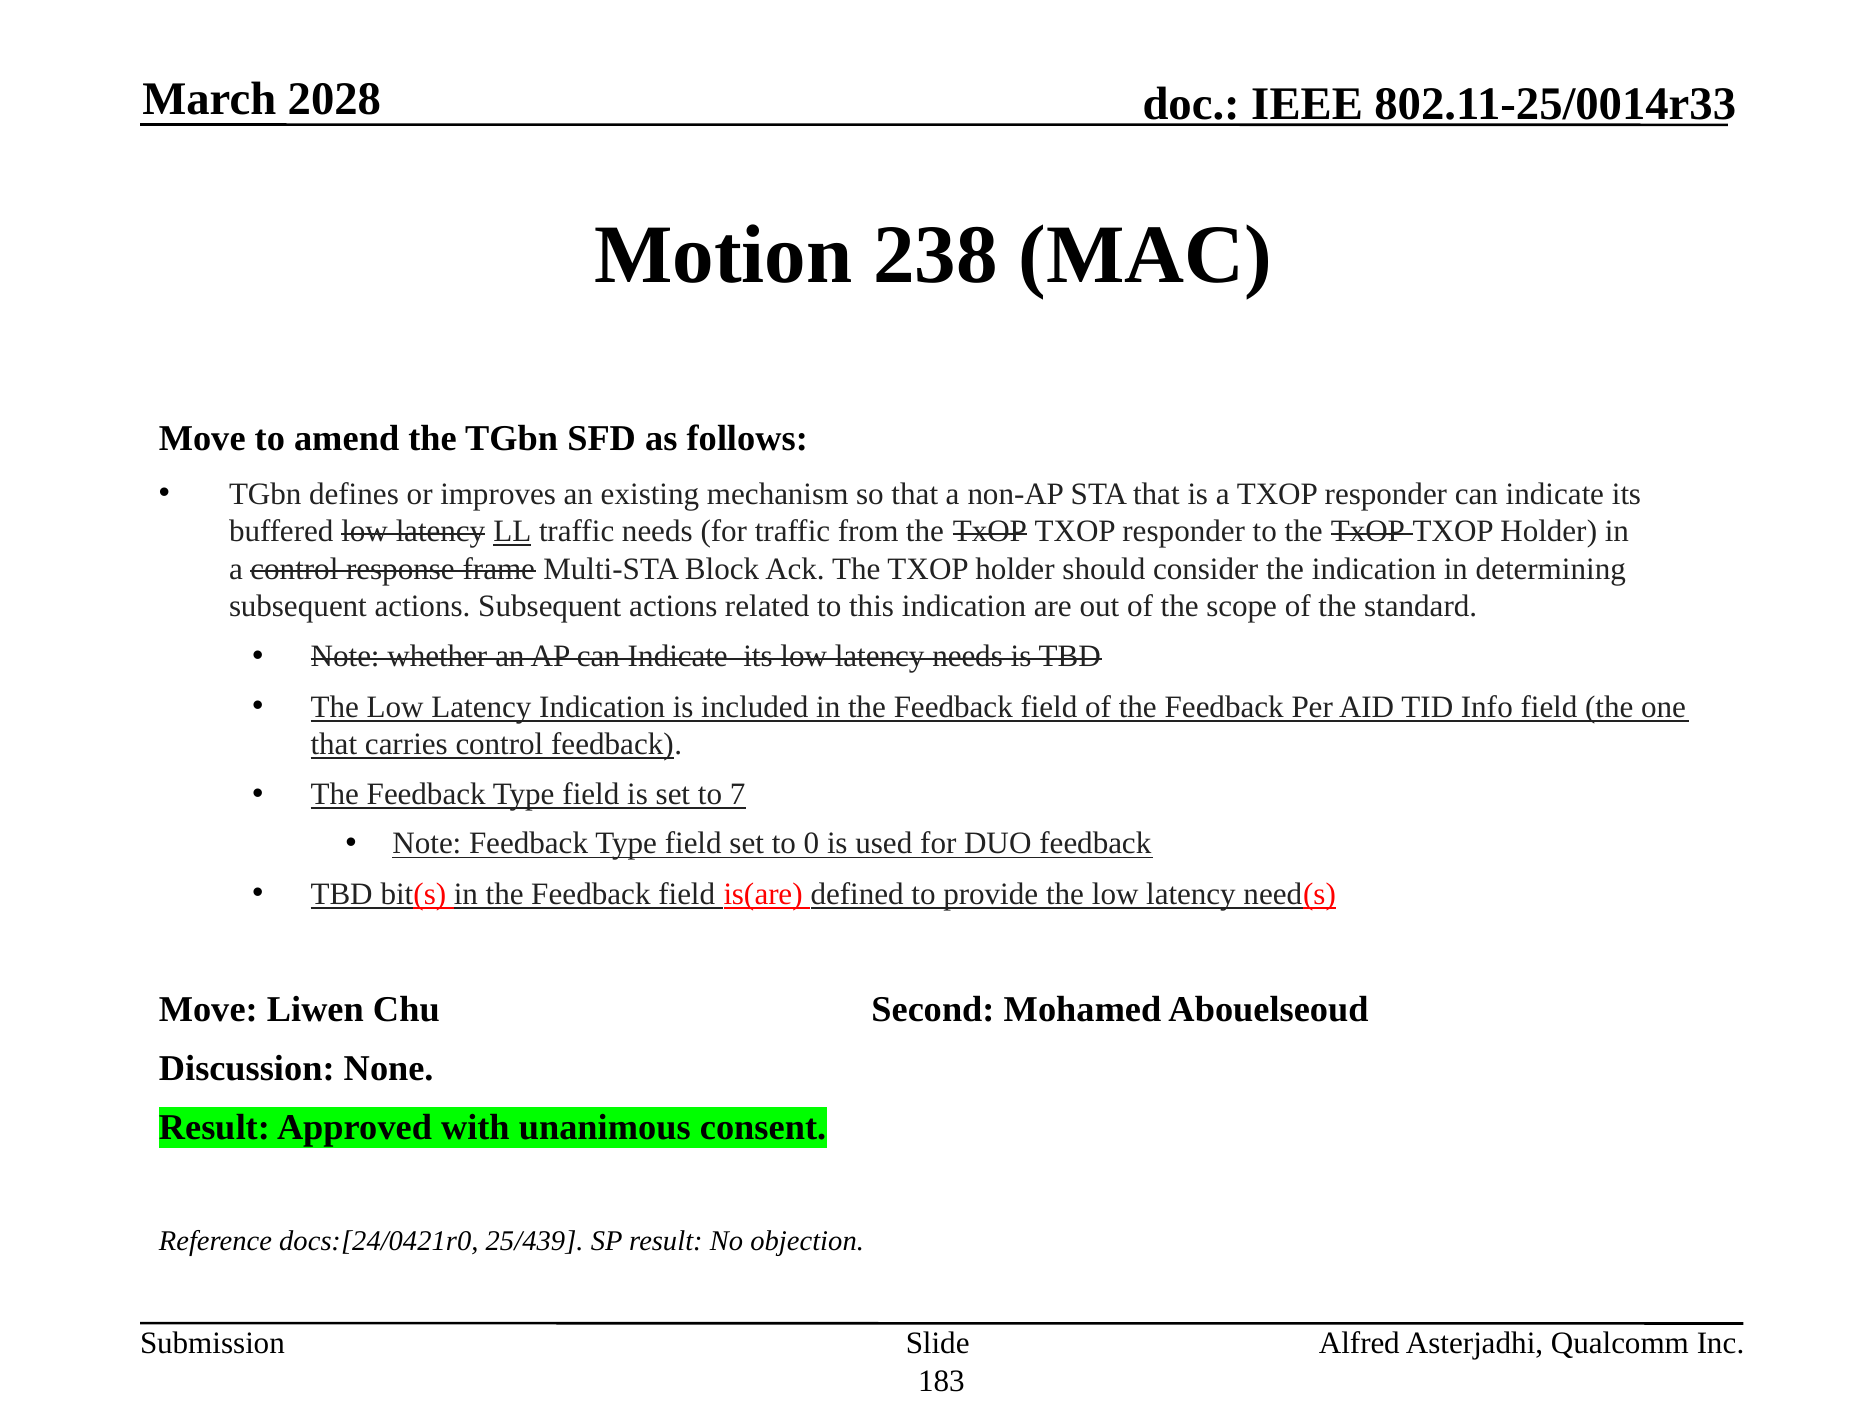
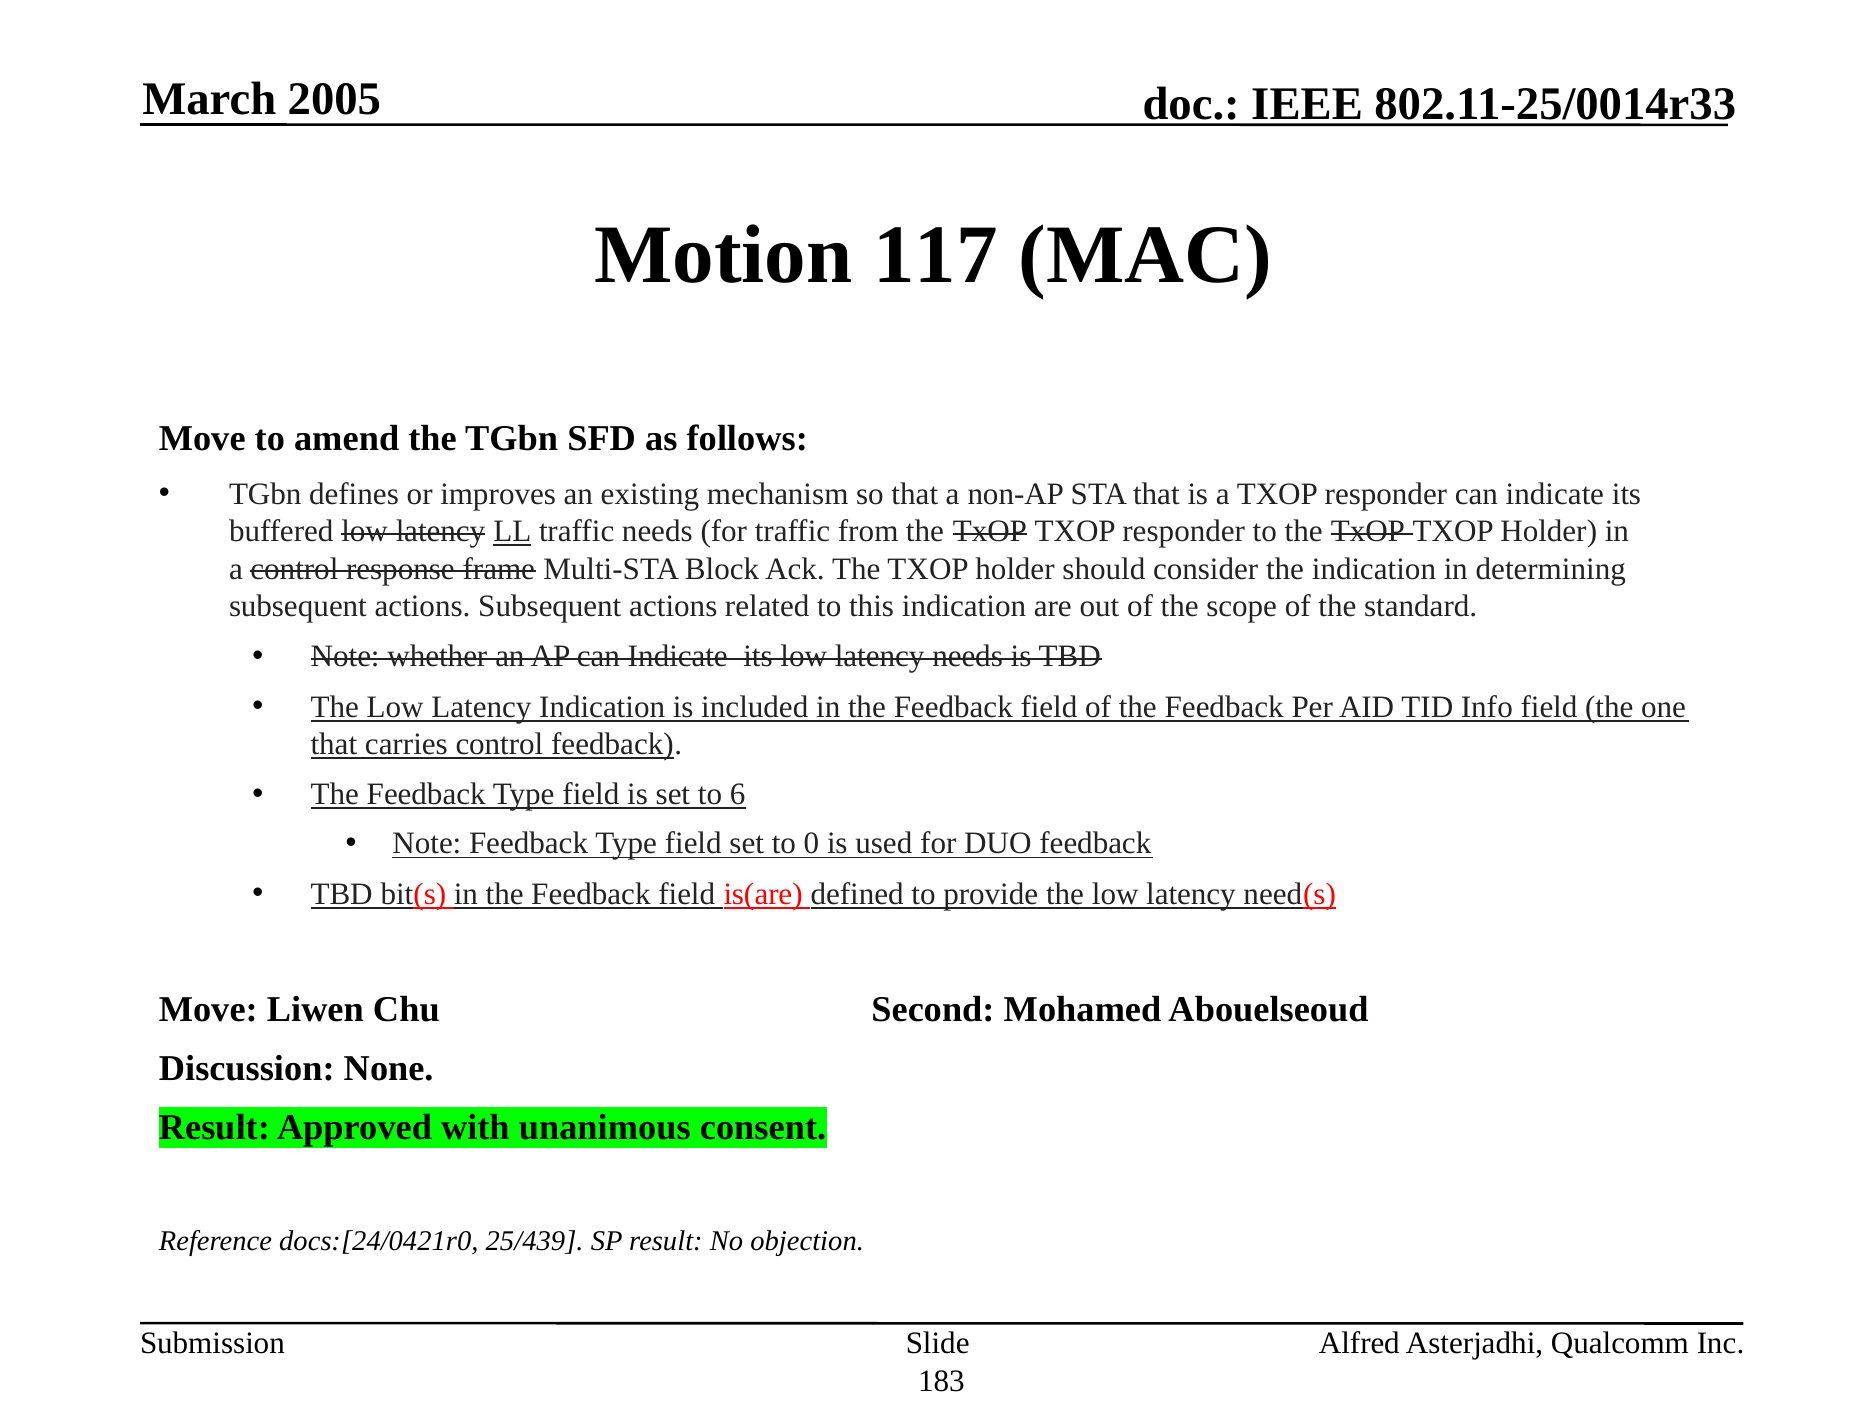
2028: 2028 -> 2005 (334, 99)
238: 238 -> 117 (936, 255)
7: 7 -> 6 (738, 795)
